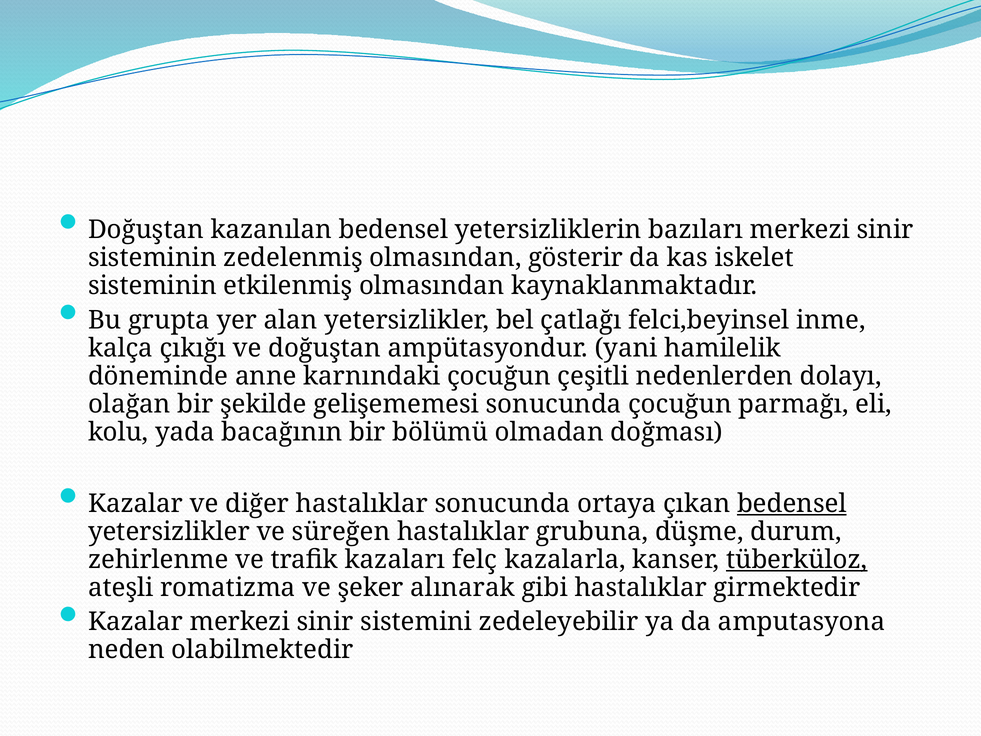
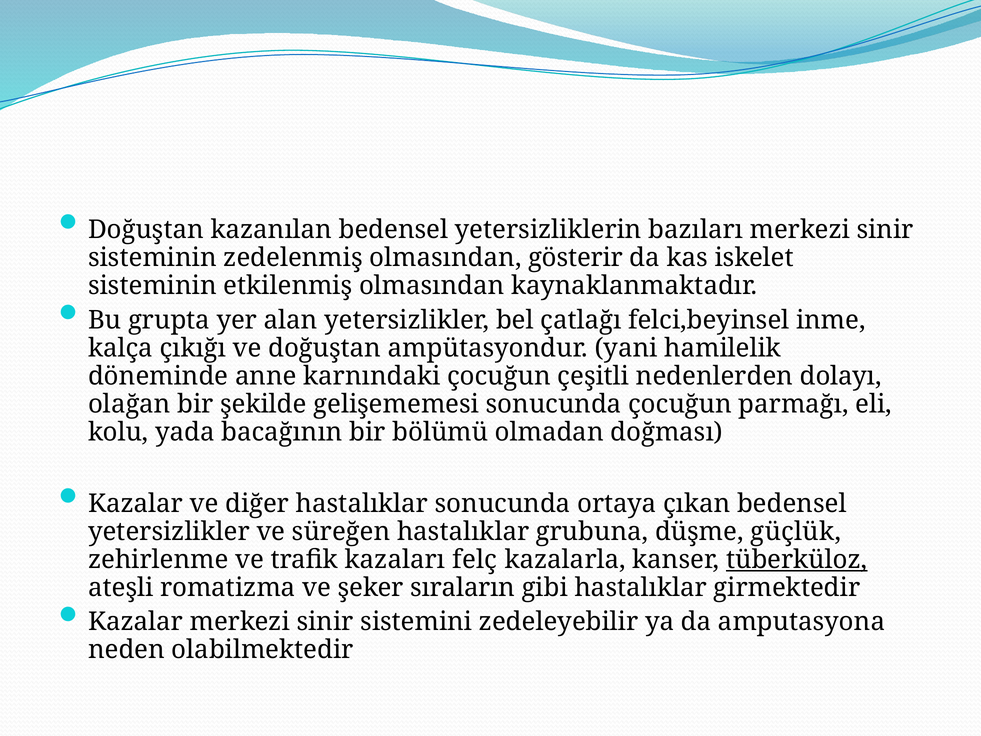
bedensel underline: present -> none (792, 504)
durum: durum -> güçlük (796, 532)
alınarak: alınarak -> sıraların (463, 587)
